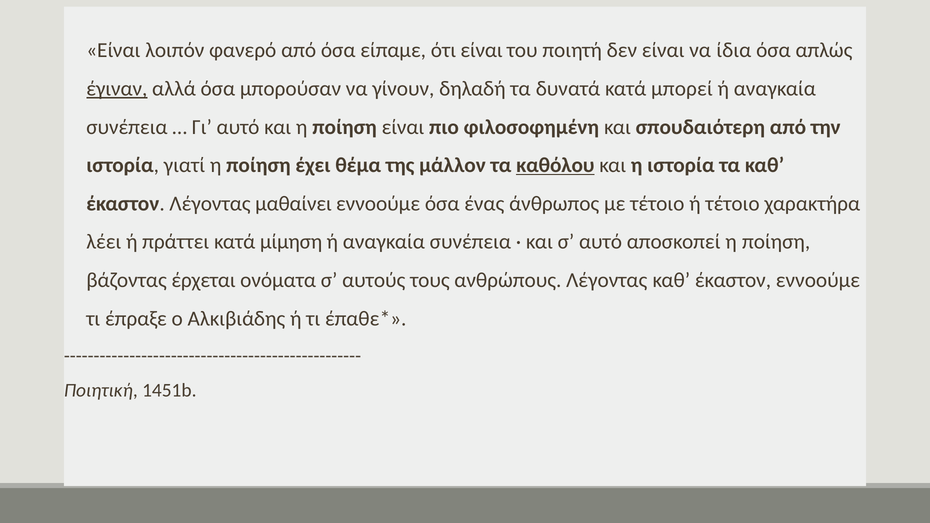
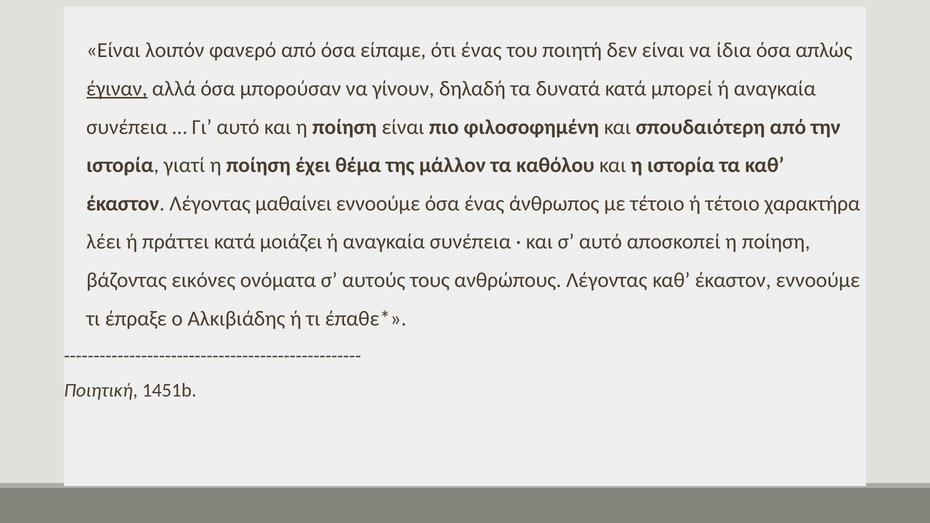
ότι είναι: είναι -> ένας (481, 50)
καθόλου underline: present -> none (555, 165)
μίμηση: μίμηση -> μοιάζει (291, 242)
έρχεται: έρχεται -> εικόνες (204, 280)
